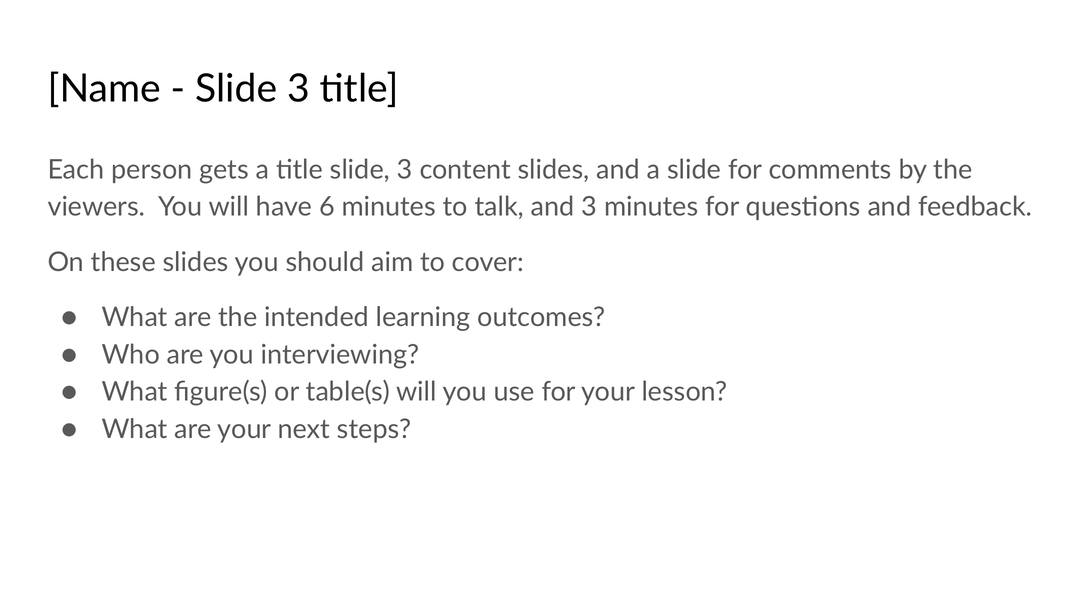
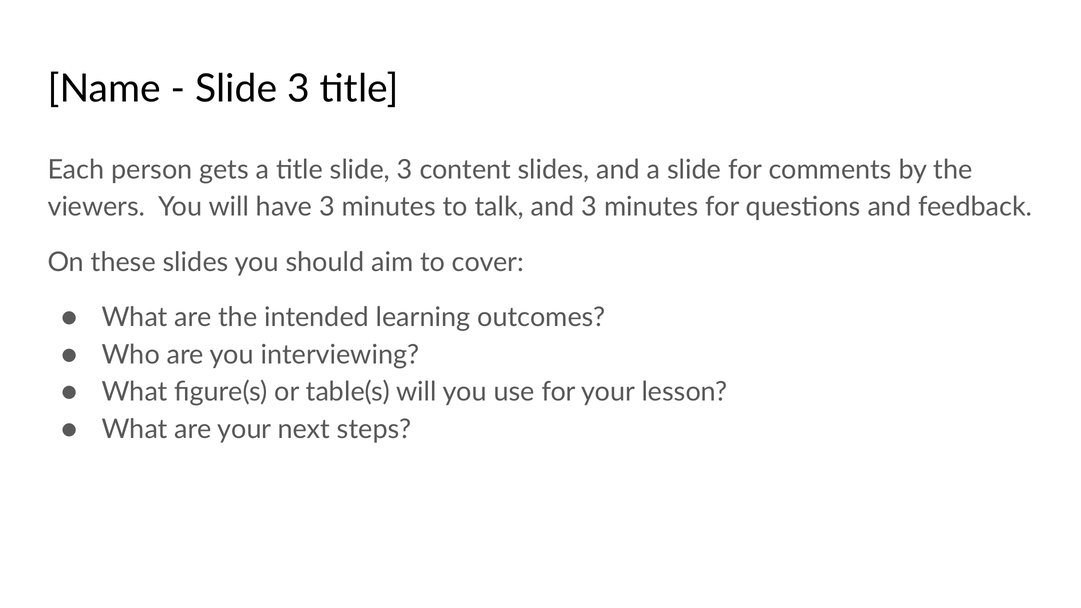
have 6: 6 -> 3 (327, 207)
